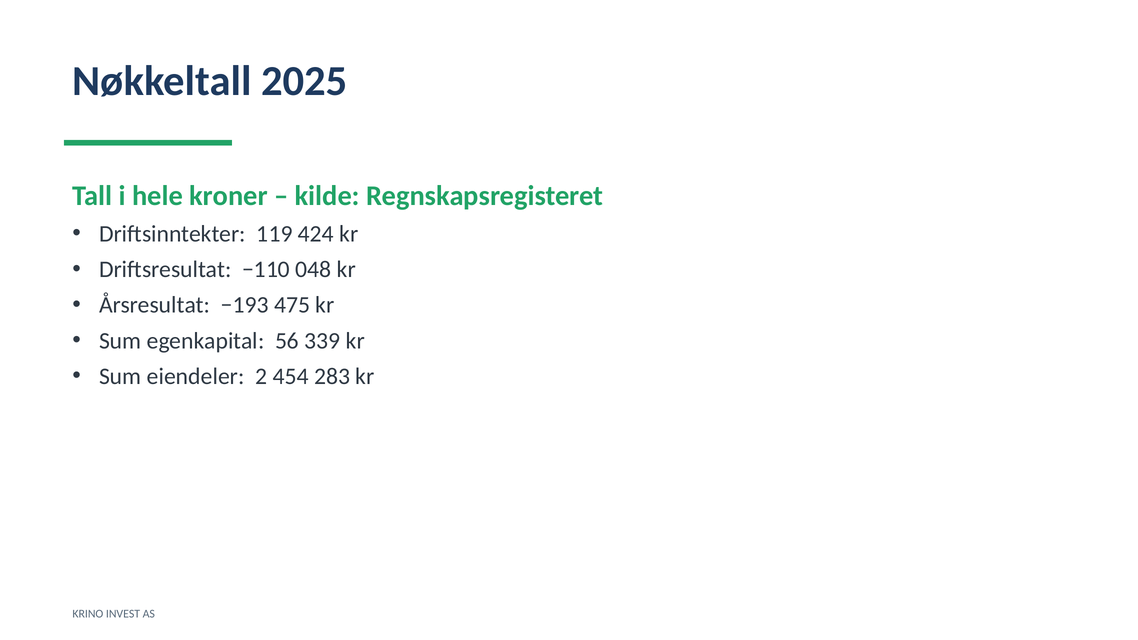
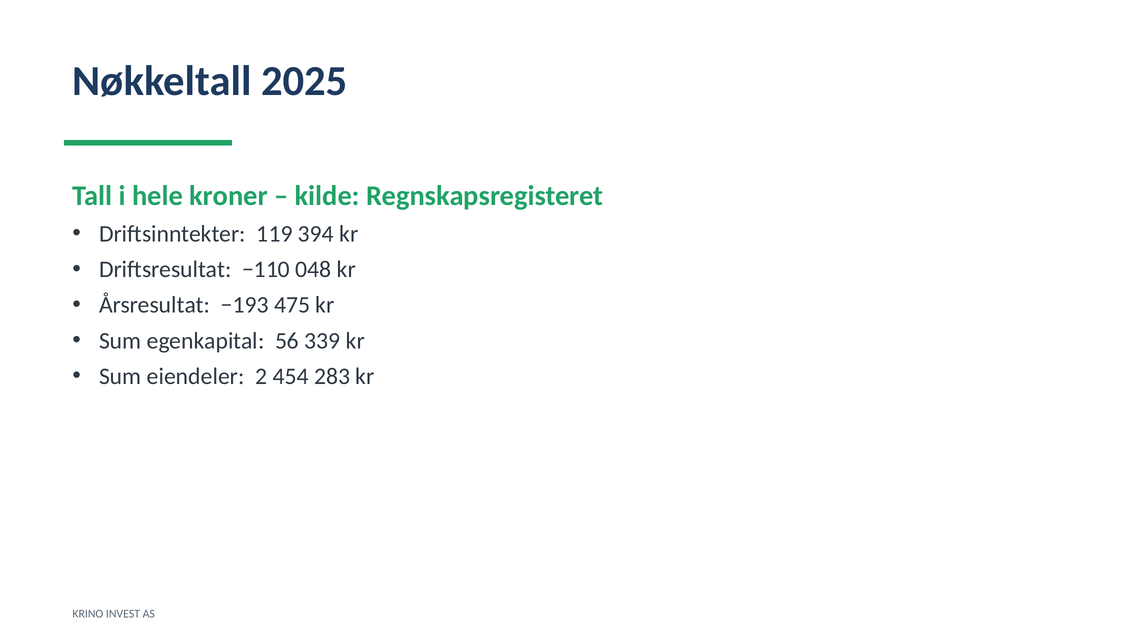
424: 424 -> 394 (316, 234)
